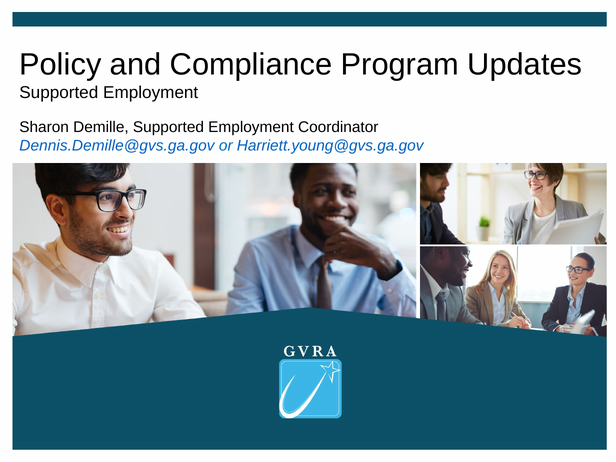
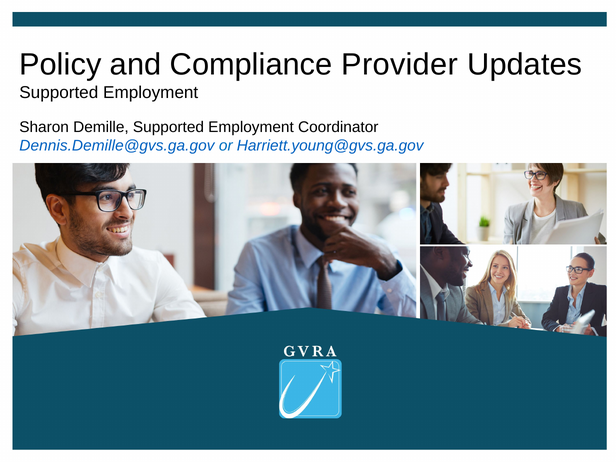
Program: Program -> Provider (400, 65)
